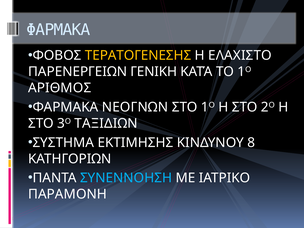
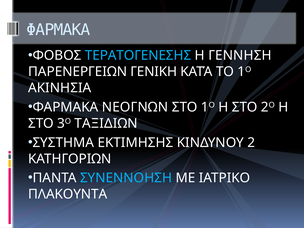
ΤΕΡΑΤΟΓΕΝΕΣΗΣ colour: yellow -> light blue (138, 56)
ΕΛΑΧΙΣΤΟ: ΕΛΑΧΙΣΤΟ -> ΓΕΝΝΗΣΗ (240, 56)
ΑΡΙΘΜΟΣ: ΑΡΙΘΜΟΣ -> ΑΚΙΝΗΣΙΑ (60, 88)
8: 8 -> 2 (251, 143)
ΠΑΡΑΜΟΝΗ: ΠΑΡΑΜΟΝΗ -> ΠΛΑΚΟΥΝΤΑ (68, 194)
